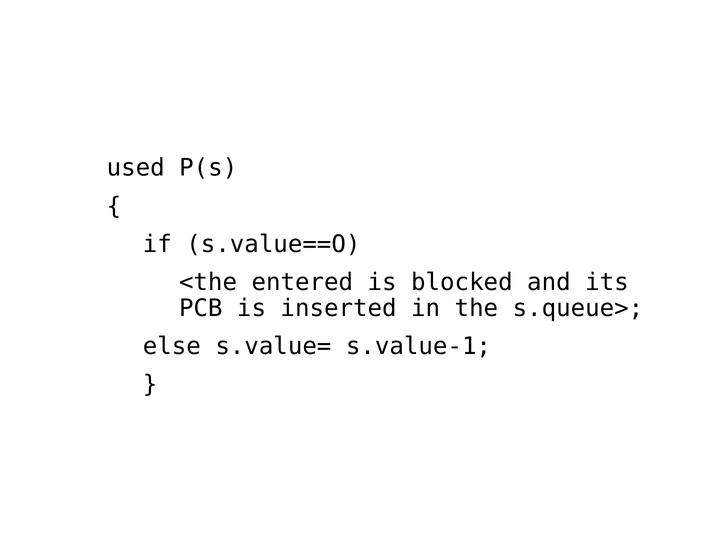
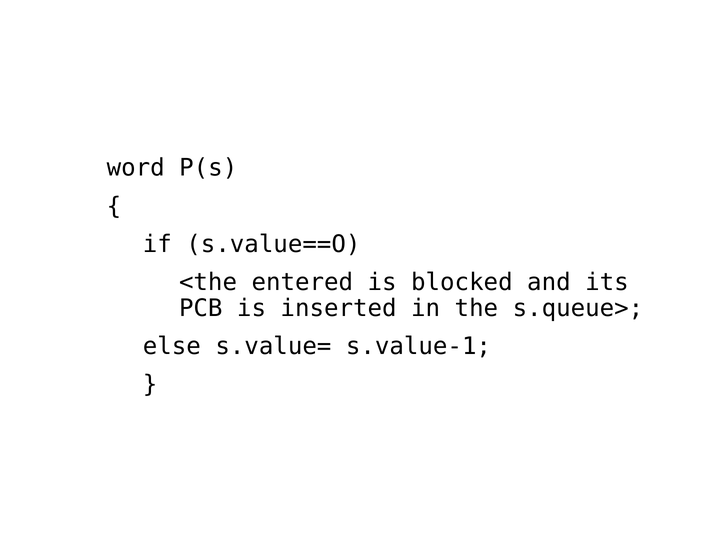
used: used -> word (136, 168)
